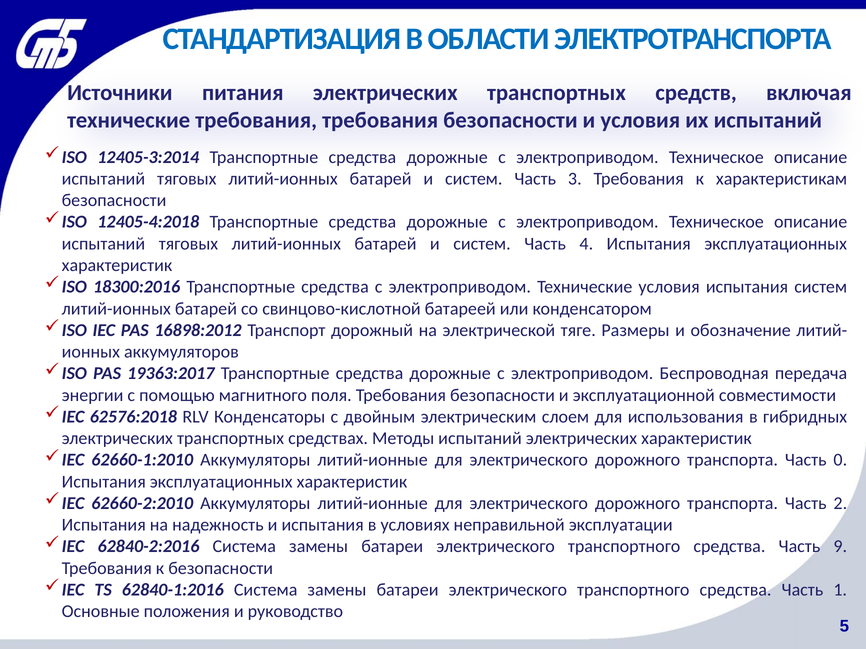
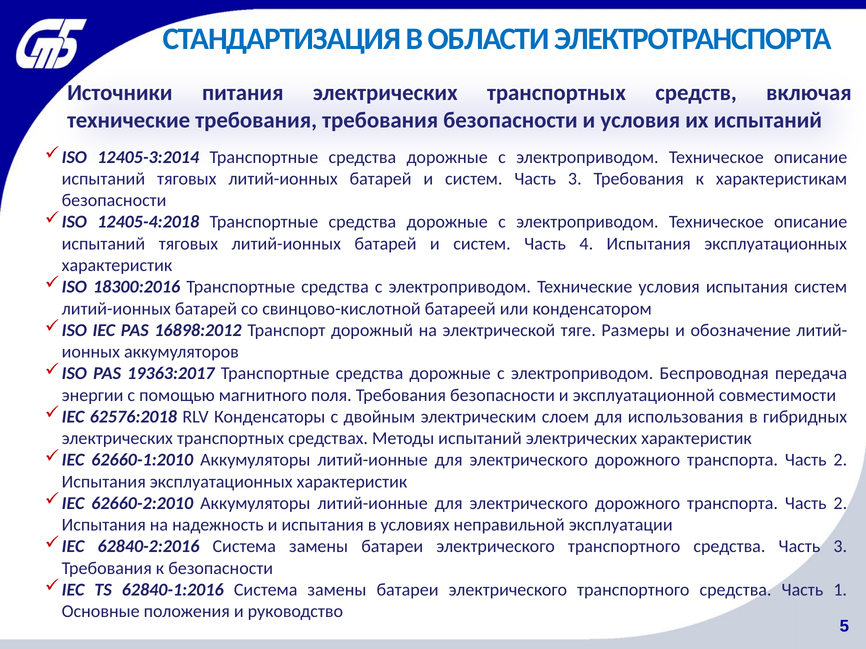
0: 0 -> 2 (840, 460)
средства Часть 9: 9 -> 3 (840, 547)
